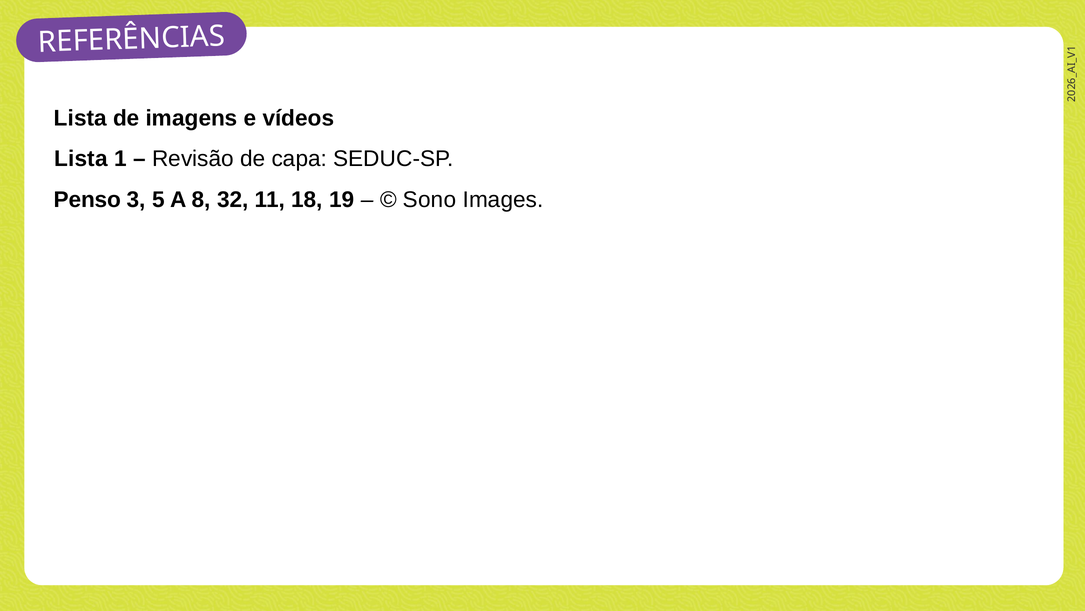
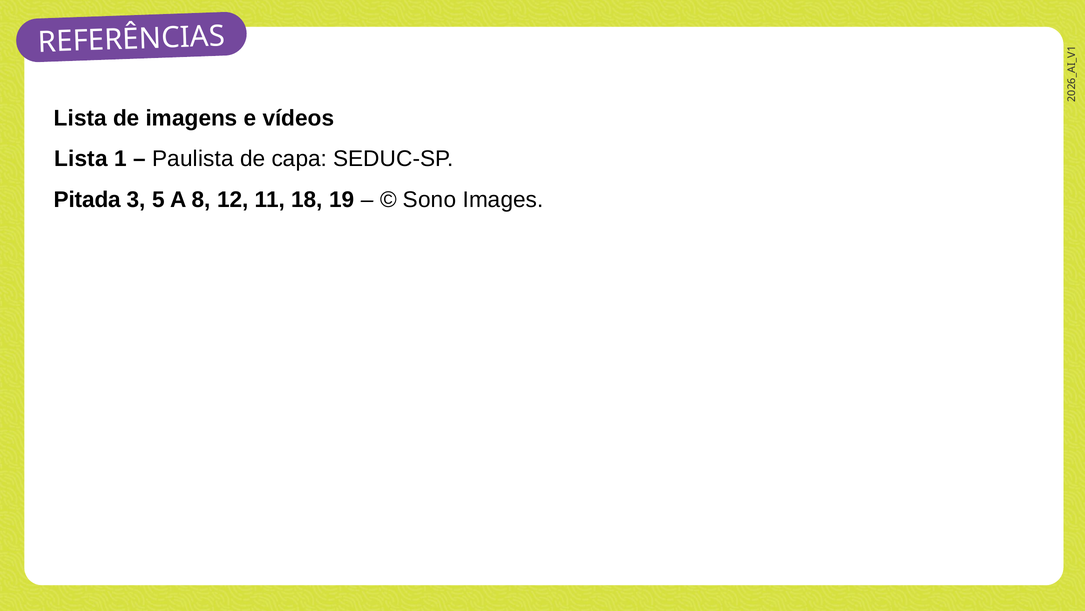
Revisão: Revisão -> Paulista (193, 159)
Penso: Penso -> Pitada (87, 199)
32: 32 -> 12 (233, 199)
